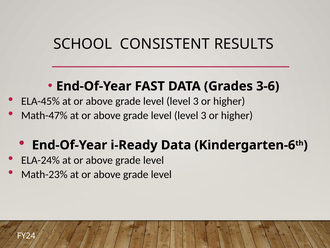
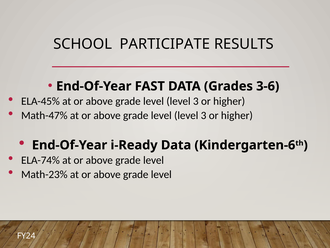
CONSISTENT: CONSISTENT -> PARTICIPATE (165, 44)
ELA-24%: ELA-24% -> ELA-74% (40, 160)
